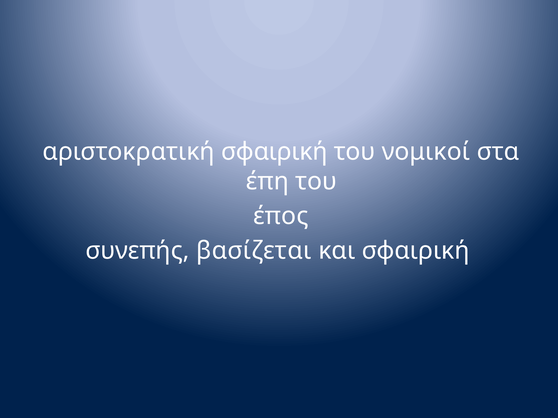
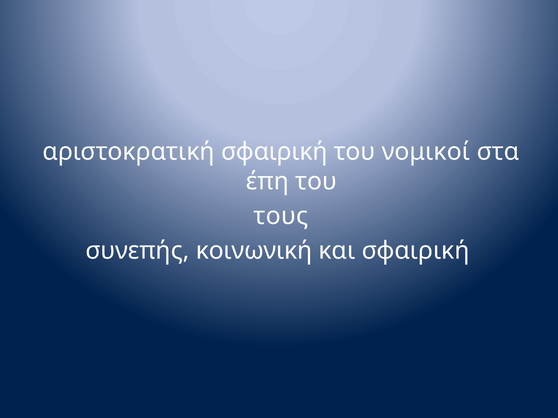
έπος: έπος -> τους (281, 216)
βασίζεται: βασίζεται -> κοινωνική (254, 251)
